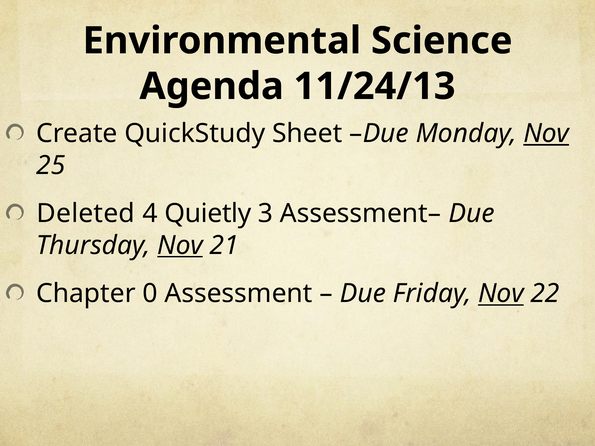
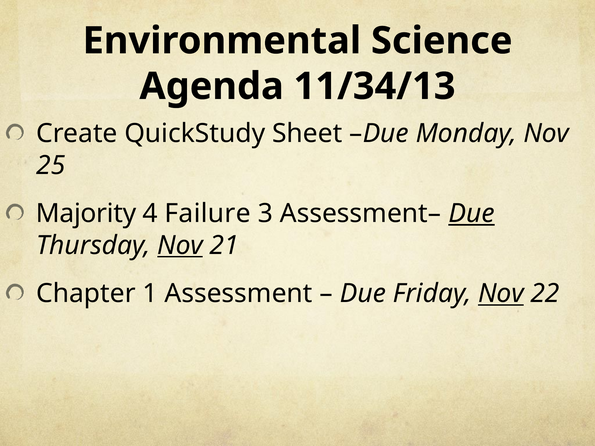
11/24/13: 11/24/13 -> 11/34/13 (375, 86)
Nov underline: present -> none (546, 134)
Deleted: Deleted -> Majority (86, 214)
Quietly: Quietly -> Failure (208, 214)
Due underline: none -> present (472, 214)
0: 0 -> 1 (150, 294)
